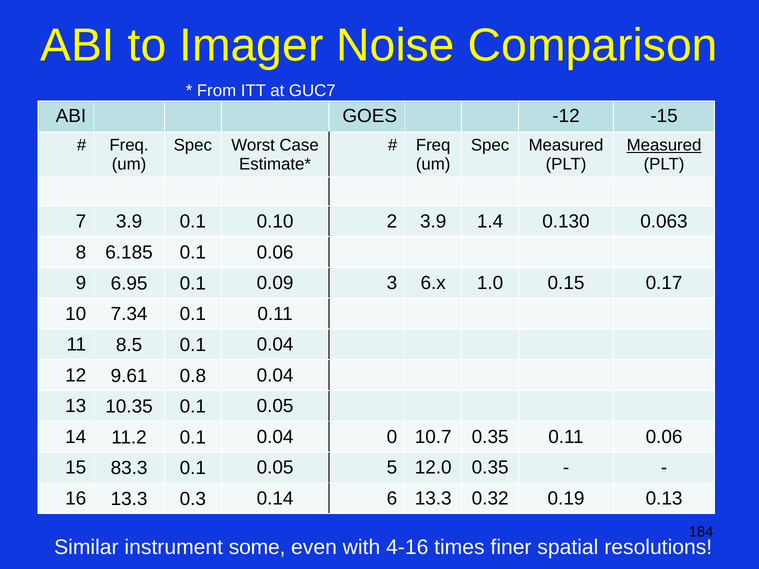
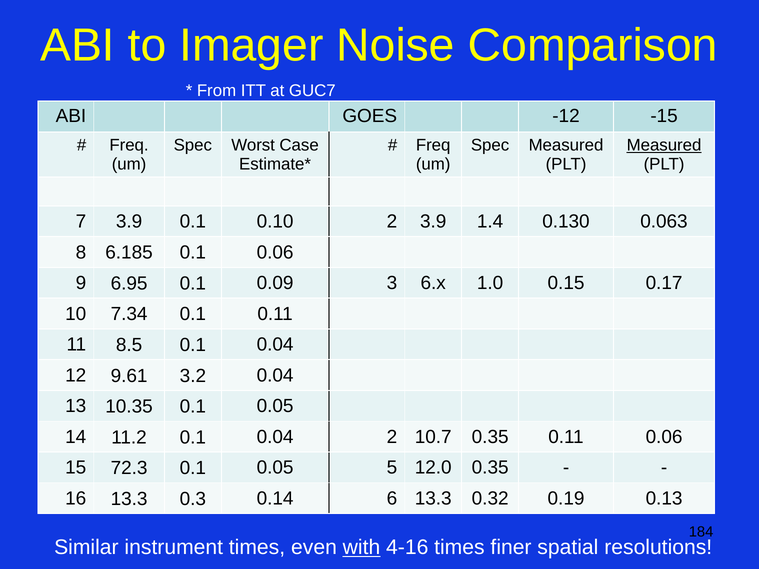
0.8: 0.8 -> 3.2 (193, 376)
0.04 0: 0 -> 2 (392, 437)
83.3: 83.3 -> 72.3 (129, 468)
instrument some: some -> times (257, 548)
with underline: none -> present (361, 548)
